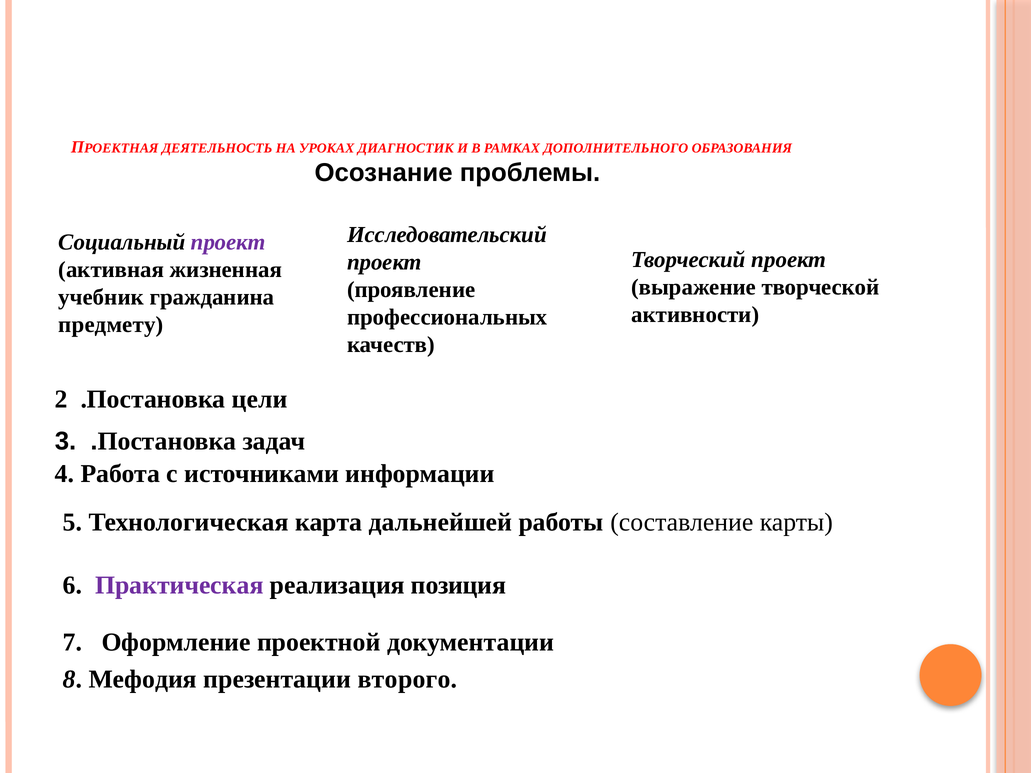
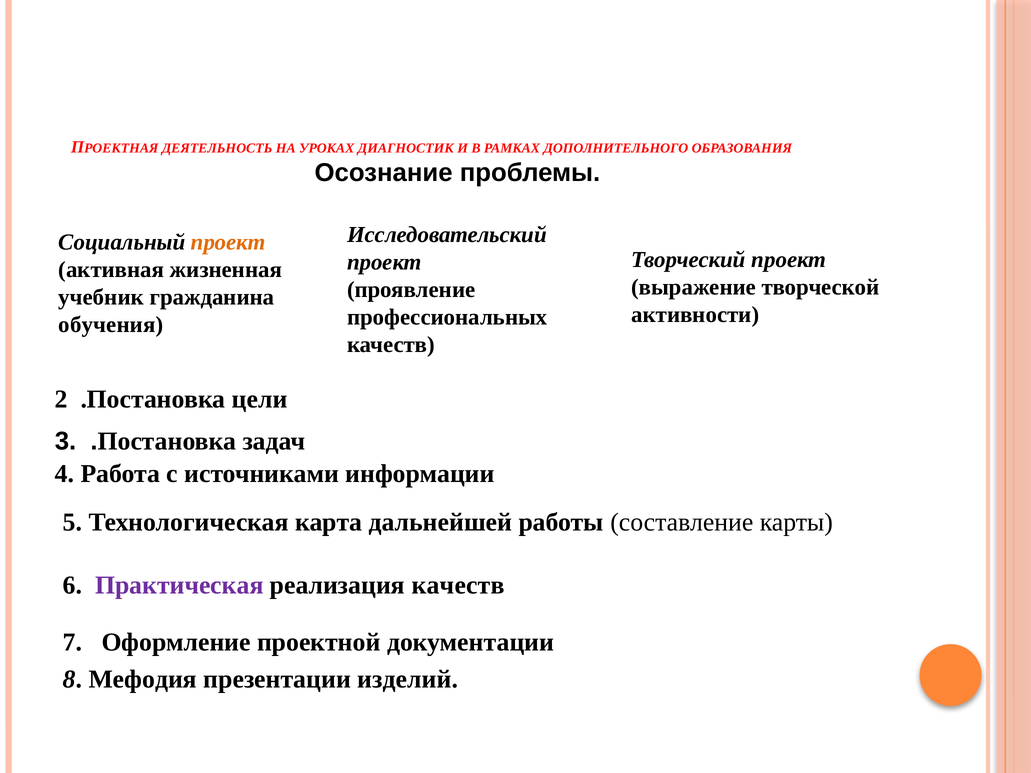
проект colour: purple -> orange (228, 242)
предмету: предмету -> обучения (111, 325)
реализация позиция: позиция -> качеств (458, 586)
второго: второго -> изделий (408, 680)
